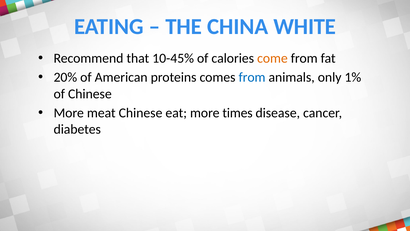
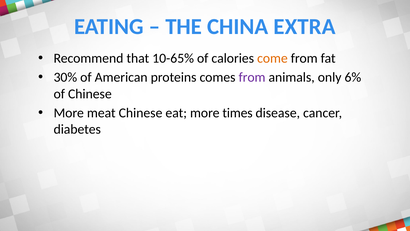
WHITE: WHITE -> EXTRA (305, 27)
10-45%: 10-45% -> 10-65% (173, 58)
20%: 20% -> 30% (65, 77)
from colour: blue -> purple (252, 77)
1%: 1% -> 6% (353, 77)
